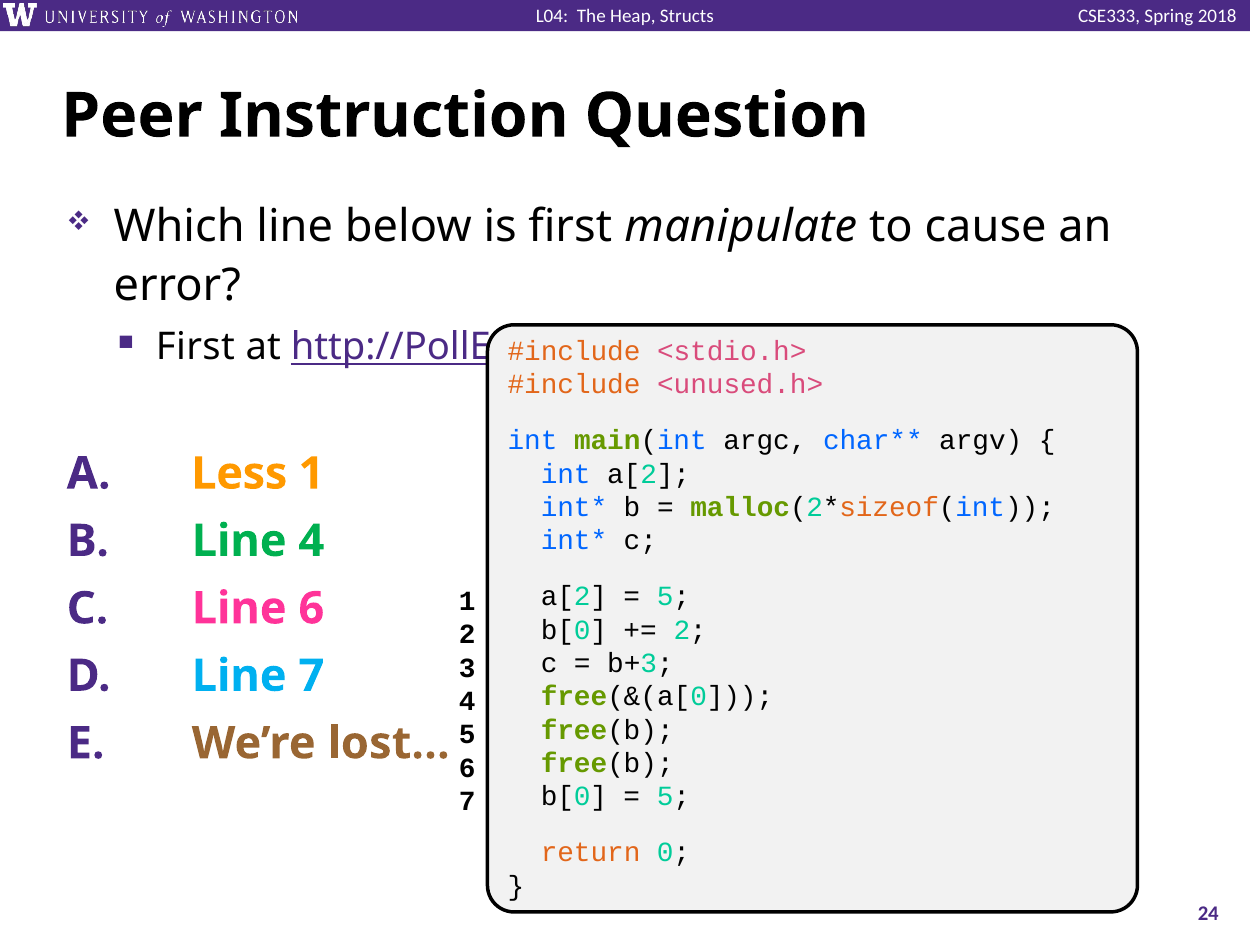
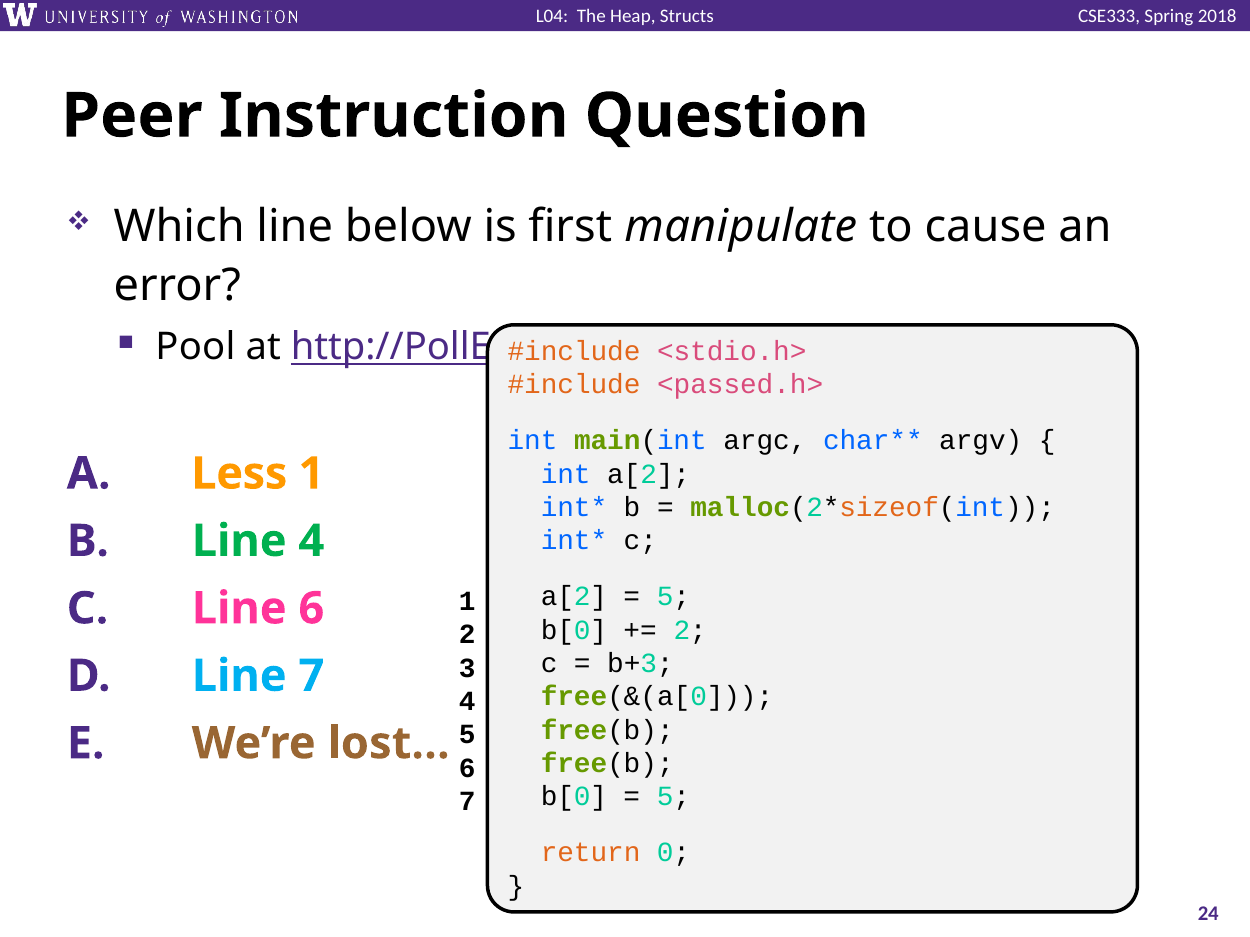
First: First -> Pool (195, 347)
<unused.h>: <unused.h> -> <passed.h> (740, 385)
